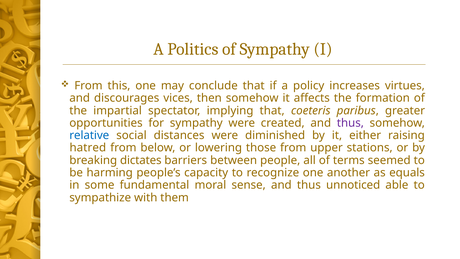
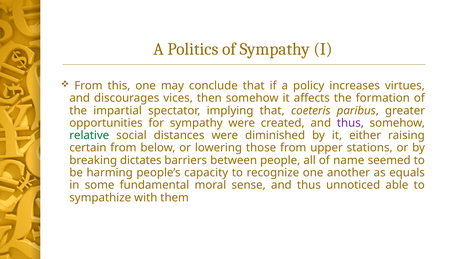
relative colour: blue -> green (89, 135)
hatred: hatred -> certain (88, 148)
terms: terms -> name (349, 160)
